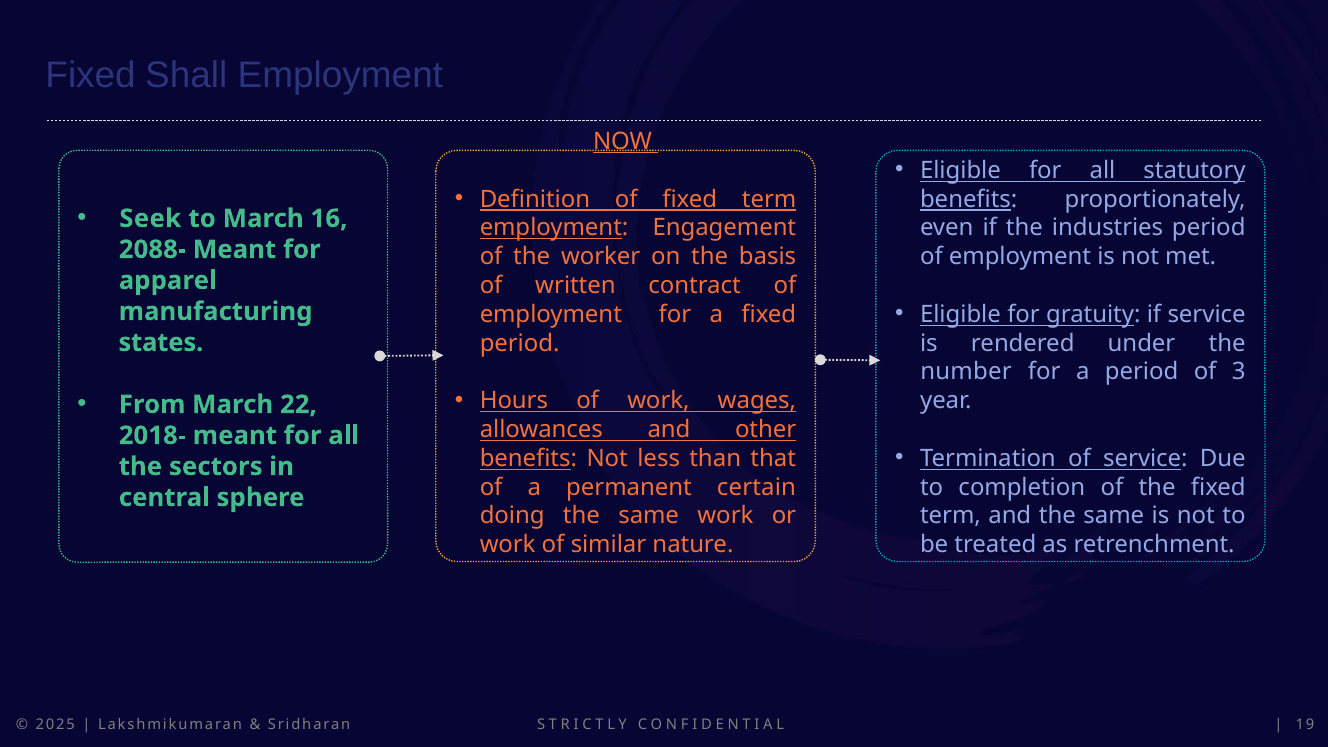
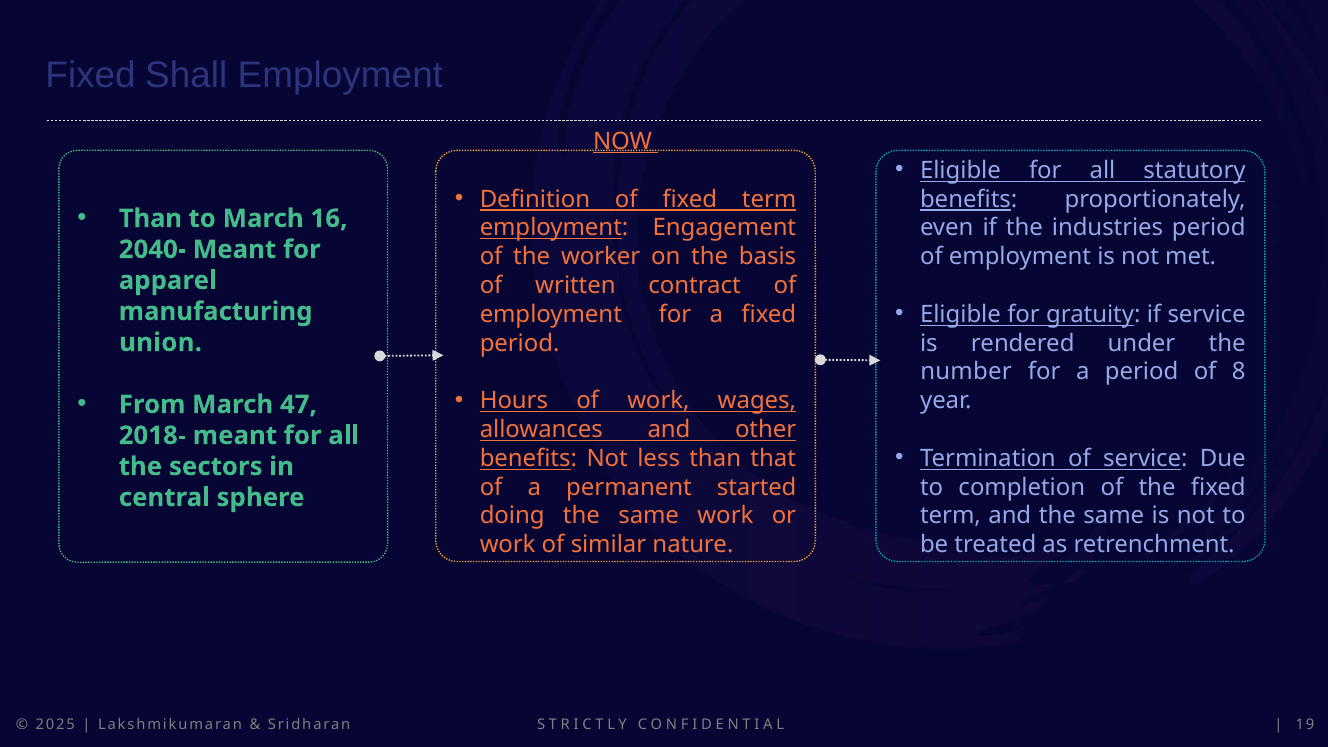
Seek: Seek -> Than (150, 218)
2088-: 2088- -> 2040- (152, 249)
states: states -> union (161, 343)
3: 3 -> 8 (1239, 372)
22: 22 -> 47 (298, 405)
certain: certain -> started (757, 487)
